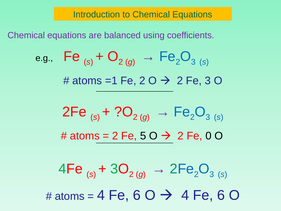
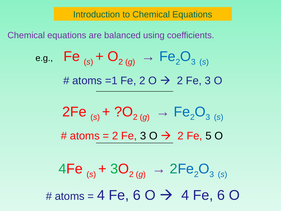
5: 5 -> 3 (143, 136)
0: 0 -> 5 (209, 136)
